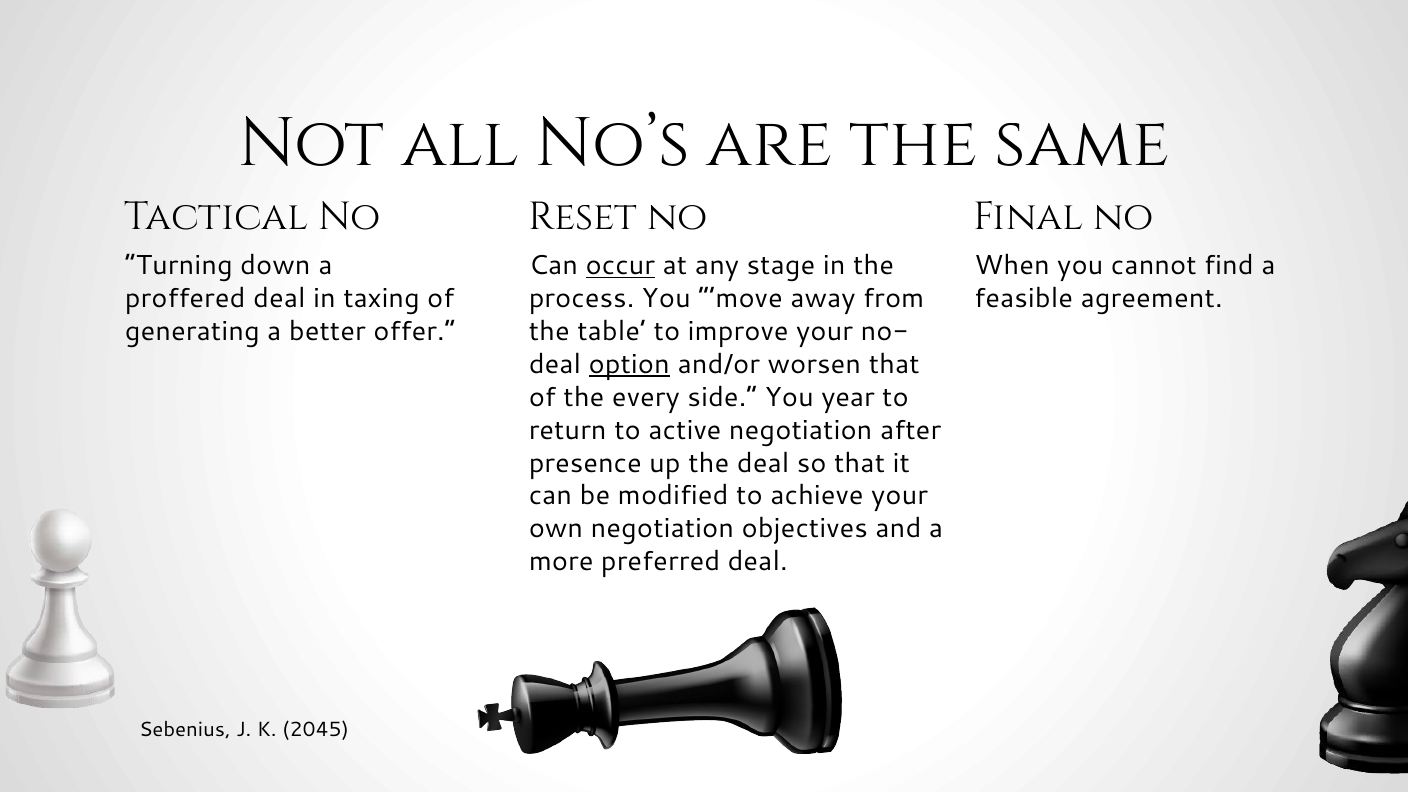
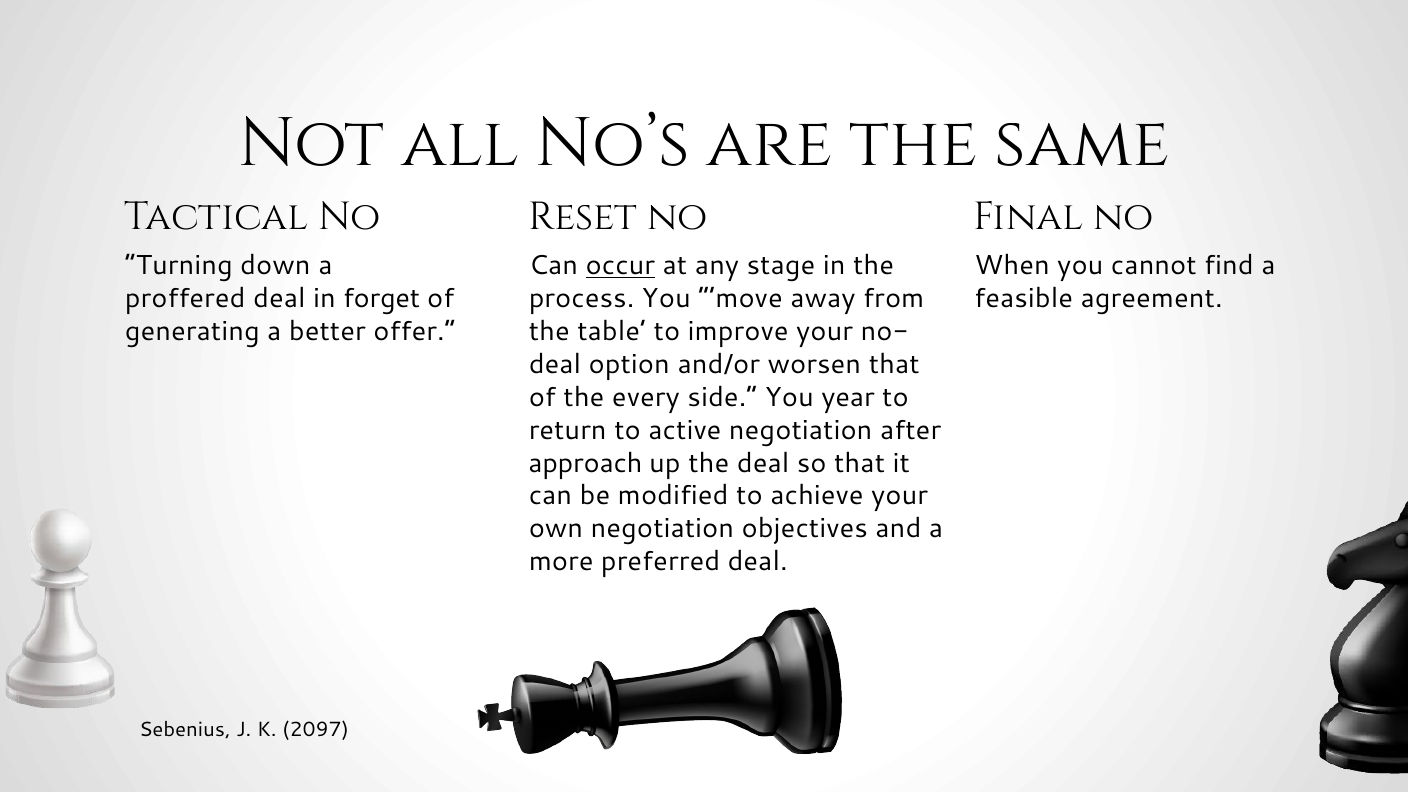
taxing: taxing -> forget (382, 299)
option underline: present -> none (629, 364)
presence: presence -> approach (585, 463)
2045: 2045 -> 2097 (316, 730)
